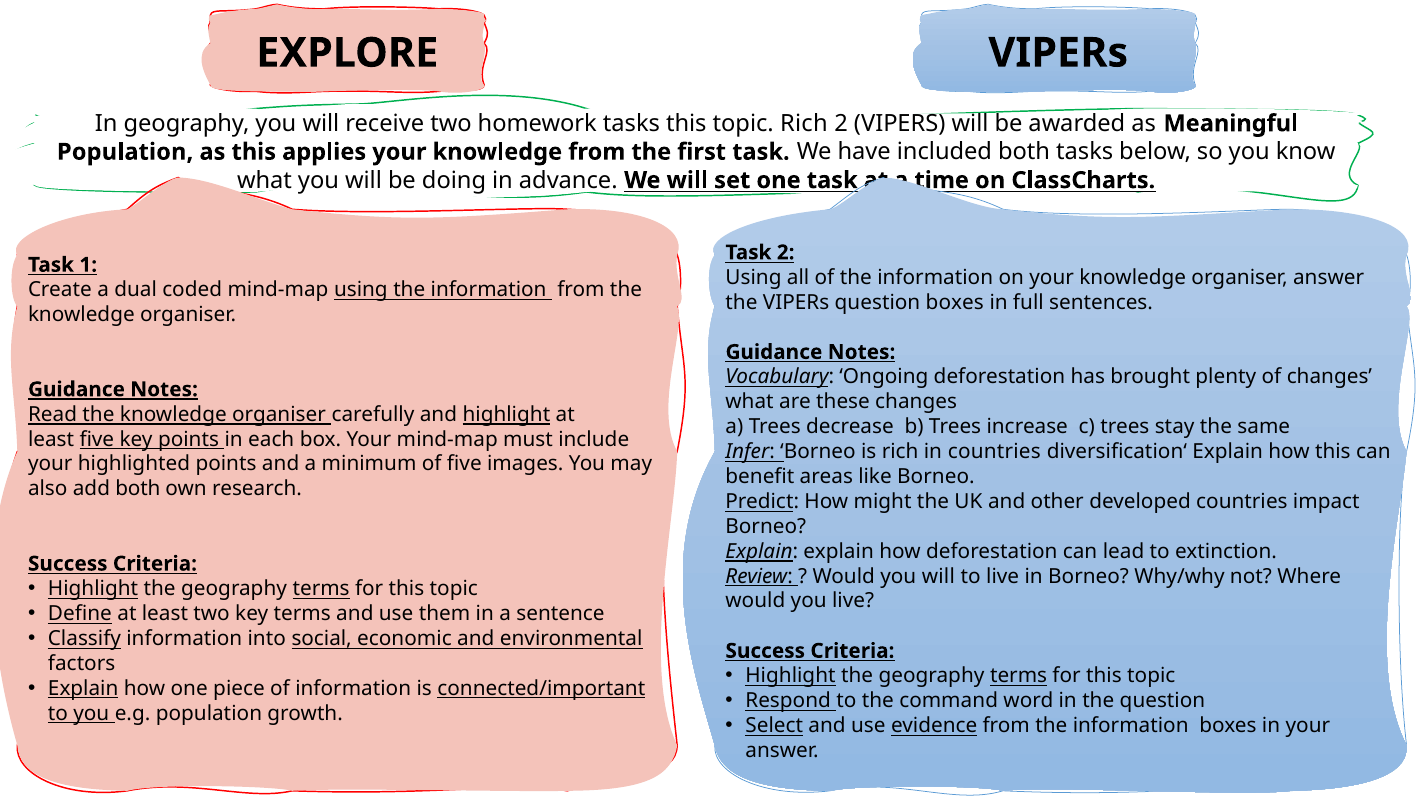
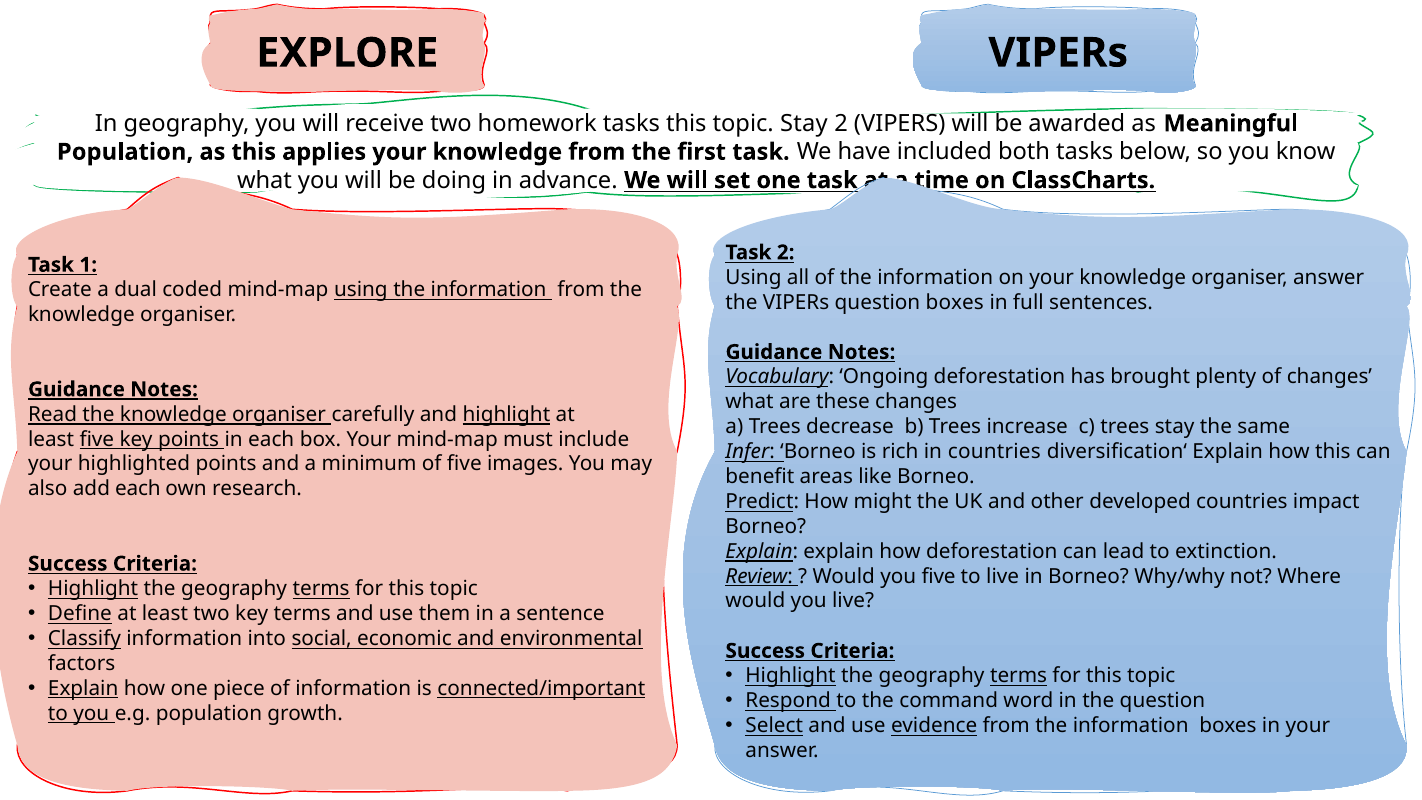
topic Rich: Rich -> Stay (804, 123)
add both: both -> each (138, 489)
Would you will: will -> five (939, 576)
